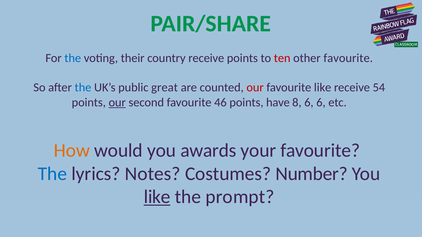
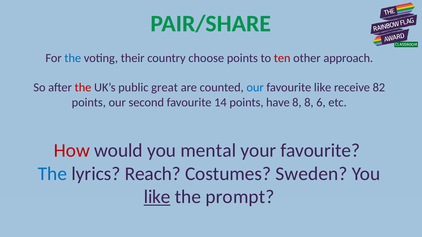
country receive: receive -> choose (206, 58)
other favourite: favourite -> approach (348, 58)
the colour: blue -> red (83, 88)
our colour: red -> blue (255, 88)
54: 54 -> 82 (379, 88)
our underline: present -> none (117, 102)
46: 46 -> 14 (220, 102)
8 6: 6 -> 8 (309, 102)
How colour: orange -> red (72, 151)
awards: awards -> mental (208, 151)
Notes: Notes -> Reach (153, 174)
Number: Number -> Sweden (311, 174)
